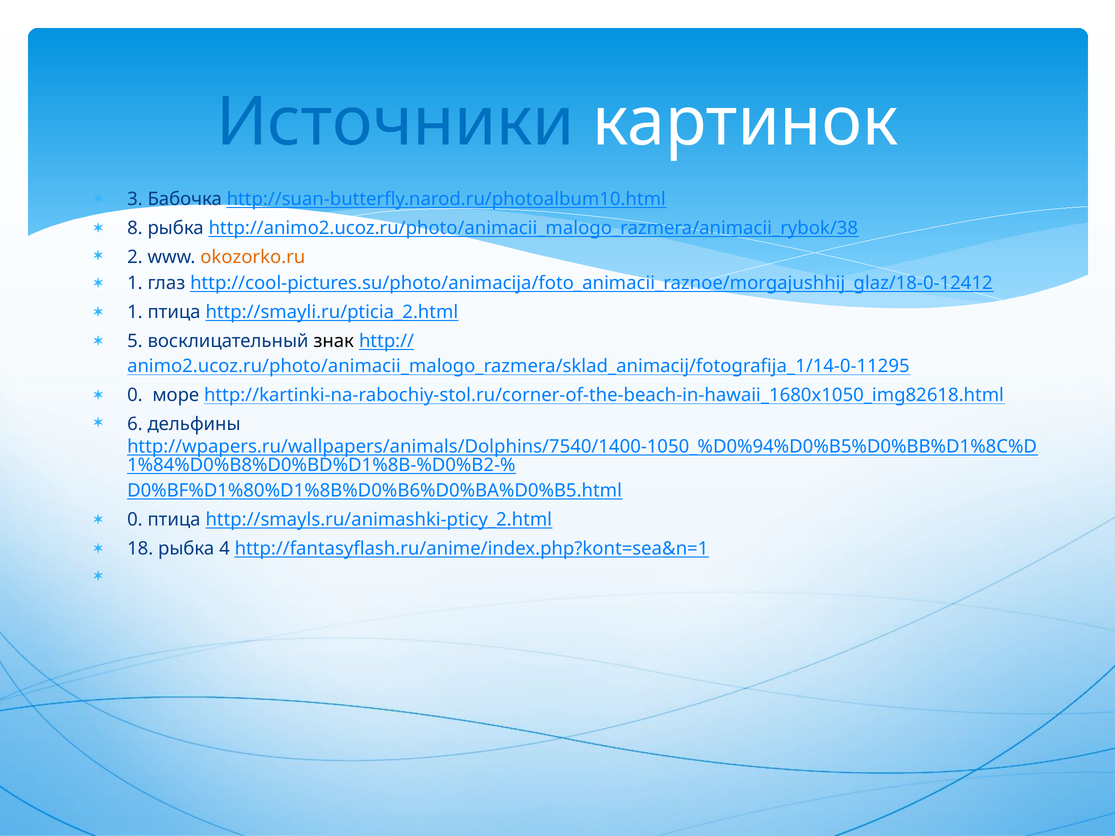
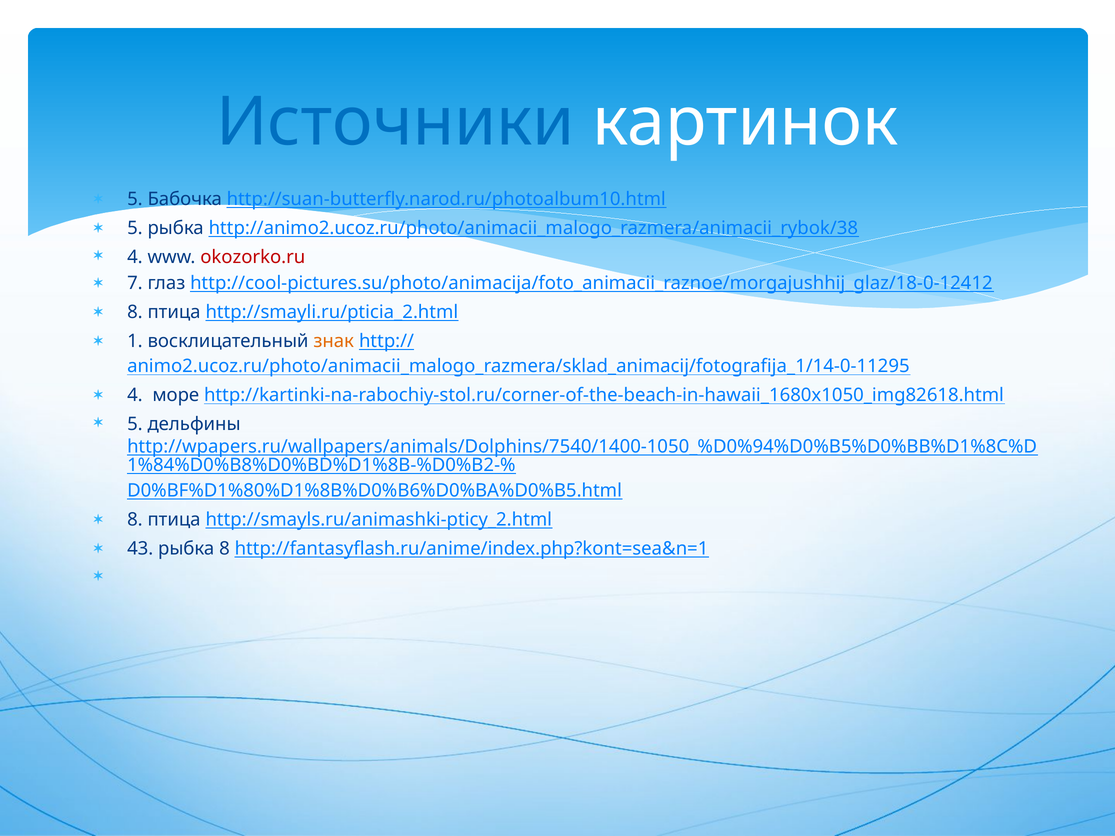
3: 3 -> 5 (135, 199)
8: 8 -> 5 (135, 228)
2: 2 -> 4 (135, 257)
okozorko.ru colour: orange -> red (253, 257)
1: 1 -> 7 (135, 283)
1: 1 -> 8 (135, 312)
5: 5 -> 1 (135, 341)
знак colour: black -> orange (334, 341)
0: 0 -> 4 (135, 395)
6: 6 -> 5 (135, 424)
0: 0 -> 8 (135, 520)
18: 18 -> 43 (140, 549)
рыбка 4: 4 -> 8 (224, 549)
